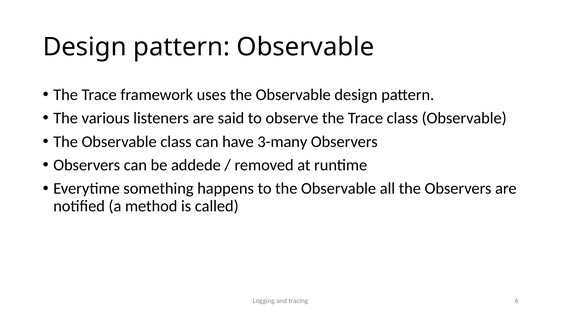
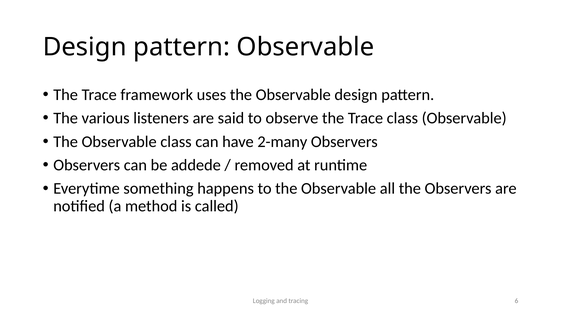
3-many: 3-many -> 2-many (282, 142)
